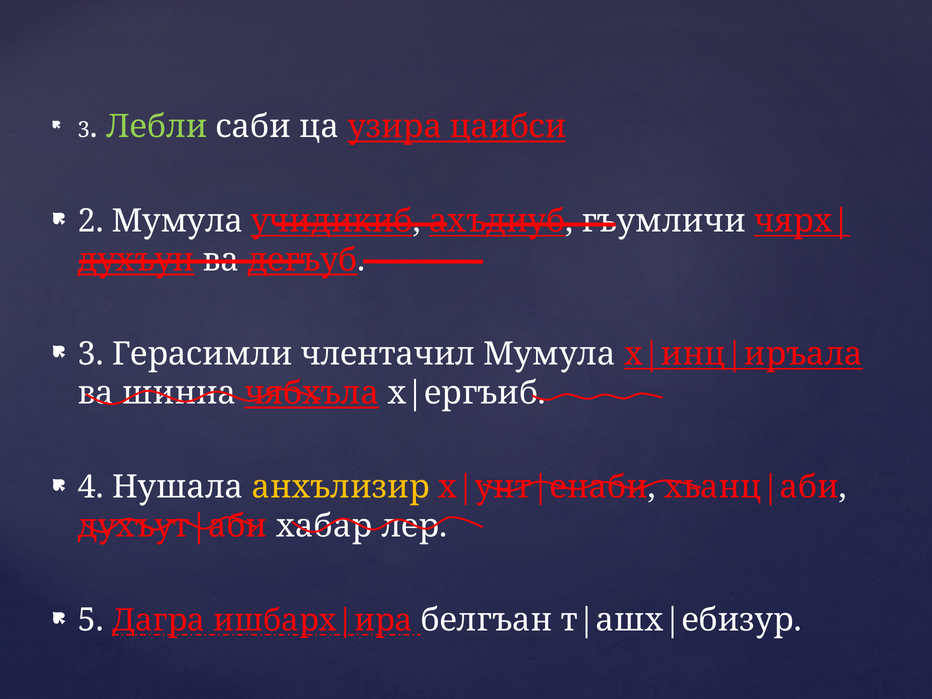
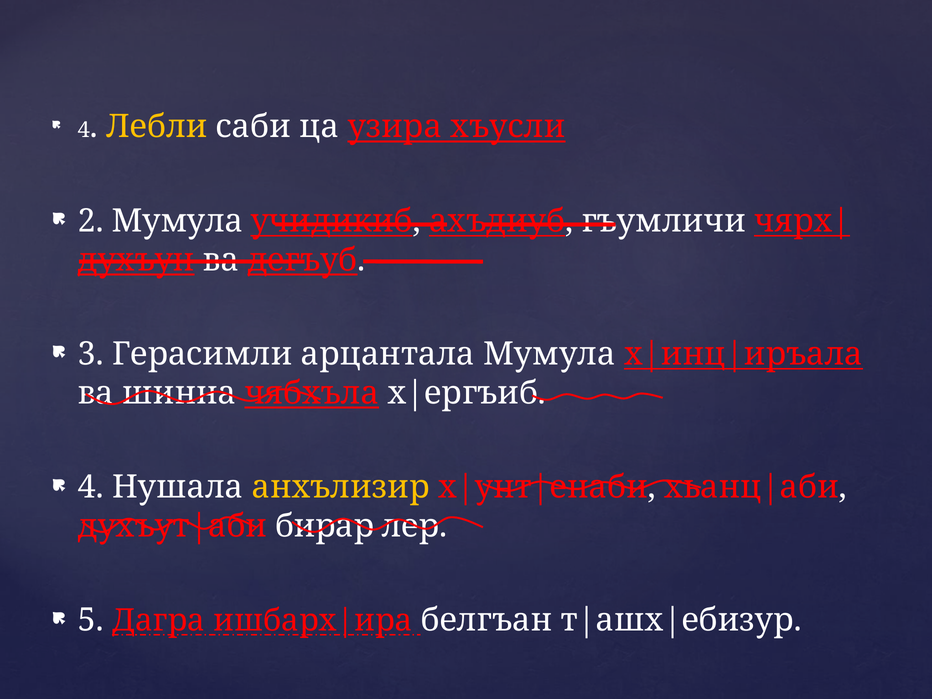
3: 3 -> 4 (84, 130)
Лебли colour: light green -> yellow (157, 127)
цаибси: цаибси -> хъусли (508, 127)
члентачил: члентачил -> арцантала (388, 354)
хабар: хабар -> бирар (325, 526)
